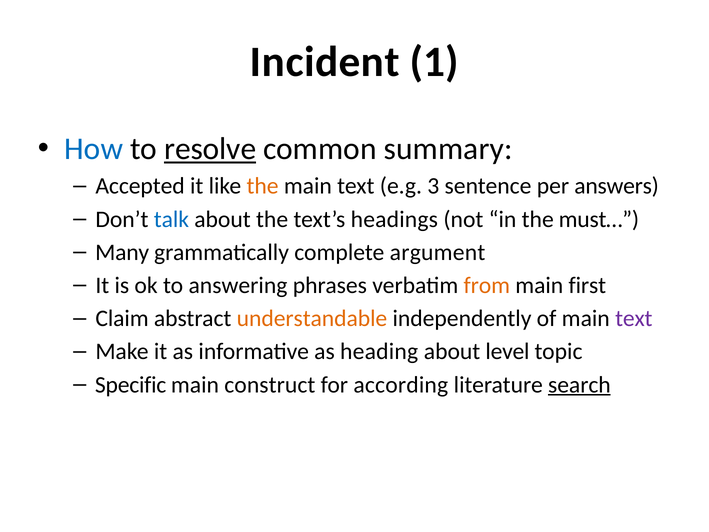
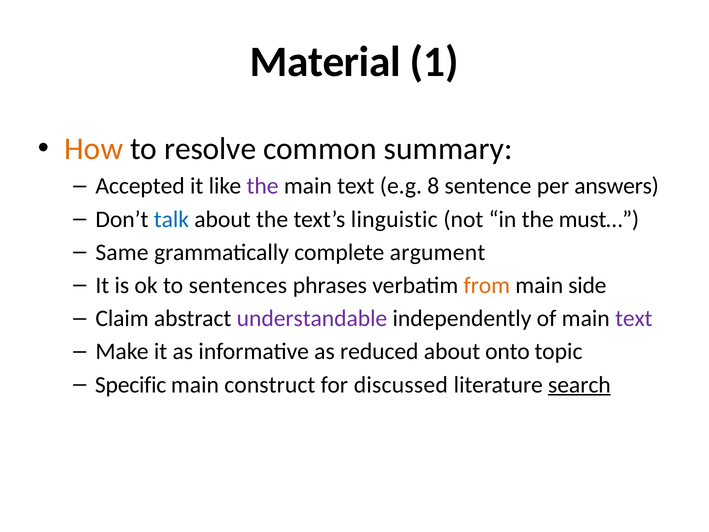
Incident: Incident -> Material (325, 62)
How colour: blue -> orange (94, 149)
resolve underline: present -> none (210, 149)
the colour: orange -> purple (263, 186)
3: 3 -> 8 (433, 186)
headings: headings -> linguistic (394, 219)
Many: Many -> Same (122, 252)
answering: answering -> sentences (238, 285)
first: first -> side (587, 285)
understandable colour: orange -> purple (312, 318)
heading: heading -> reduced (379, 351)
level: level -> onto (507, 351)
according: according -> discussed (401, 385)
